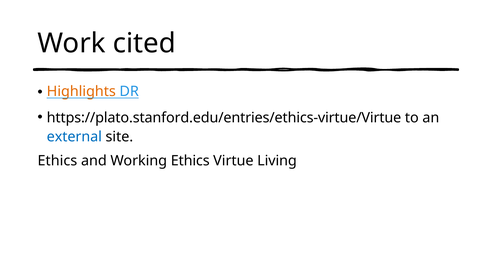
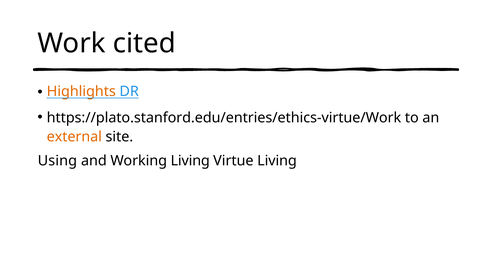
https://plato.stanford.edu/entries/ethics-virtue/Virtue: https://plato.stanford.edu/entries/ethics-virtue/Virtue -> https://plato.stanford.edu/entries/ethics-virtue/Work (224, 118)
external colour: blue -> orange (74, 137)
Ethics: Ethics -> Using (57, 161)
Working Ethics: Ethics -> Living (190, 161)
